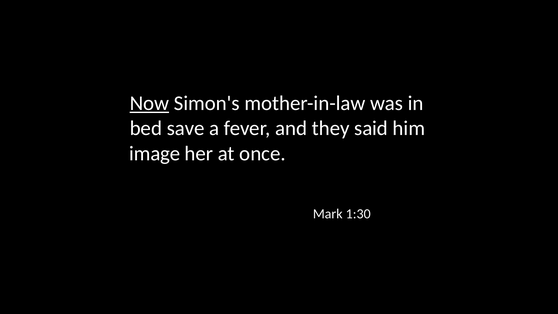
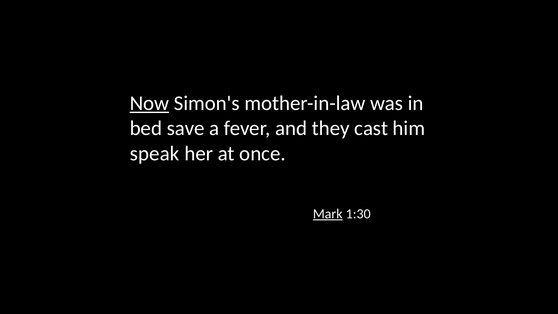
said: said -> cast (371, 128)
image: image -> speak (155, 153)
Mark underline: none -> present (328, 214)
